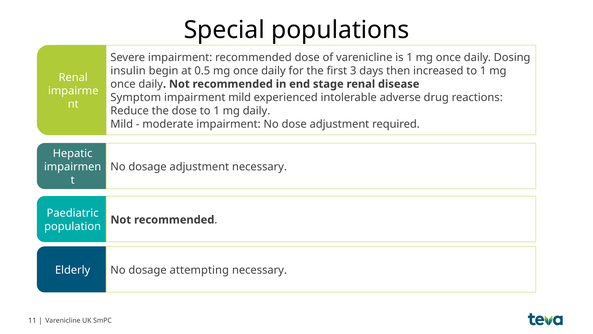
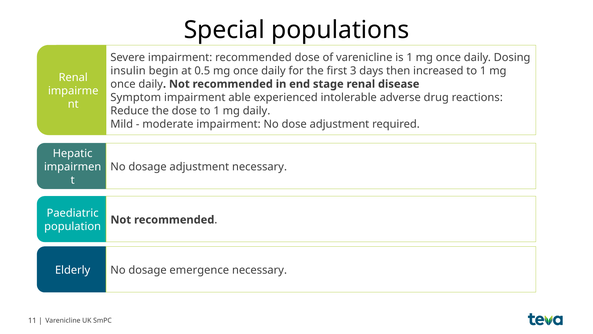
impairment mild: mild -> able (240, 97)
attempting: attempting -> emergence (199, 270)
